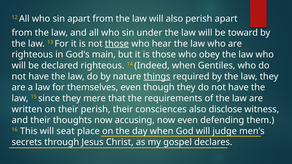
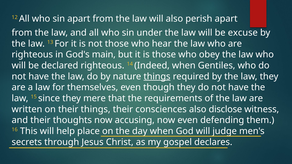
toward: toward -> excuse (243, 33)
those underline: present -> none (117, 44)
their perish: perish -> things (96, 109)
seat: seat -> help (66, 131)
